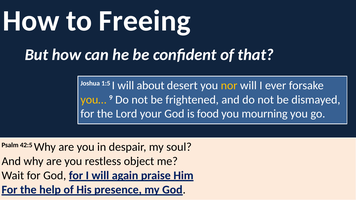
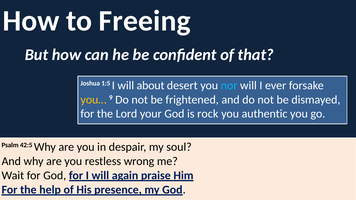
nor colour: yellow -> light blue (229, 85)
food: food -> rock (208, 114)
mourning: mourning -> authentic (265, 114)
object: object -> wrong (139, 161)
